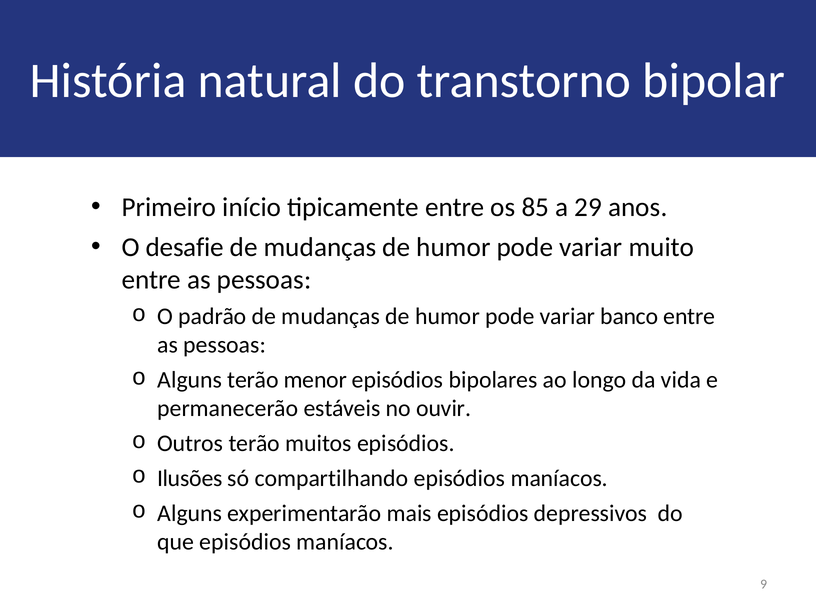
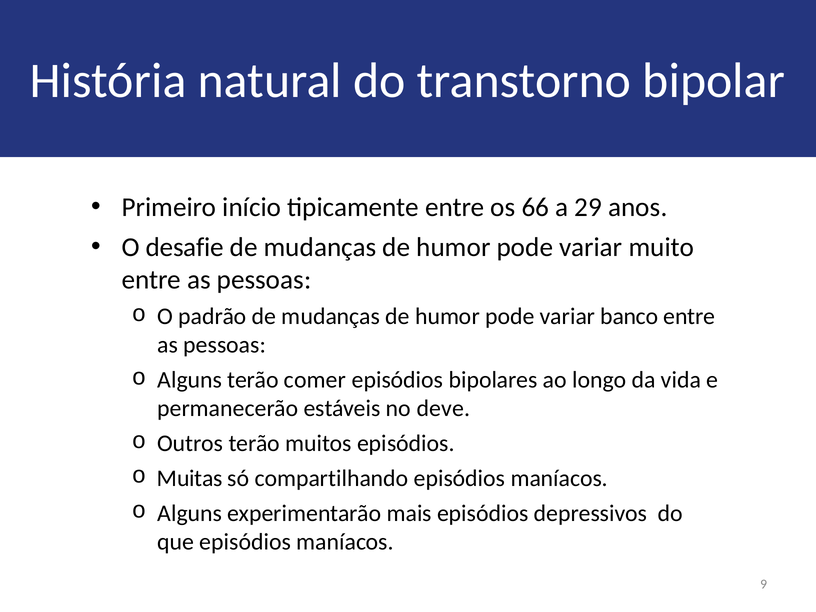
85: 85 -> 66 (535, 207)
menor: menor -> comer (315, 380)
ouvir: ouvir -> deve (443, 408)
Ilusões: Ilusões -> Muitas (190, 478)
